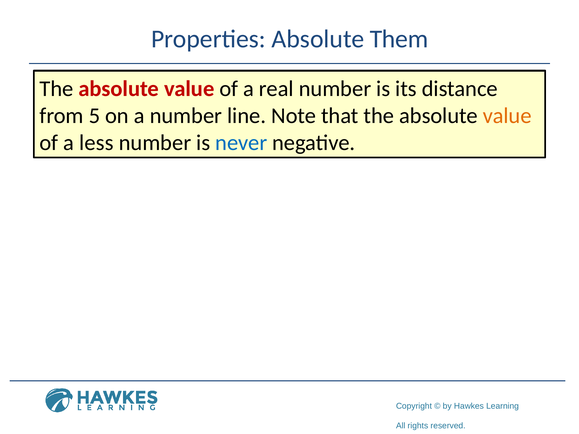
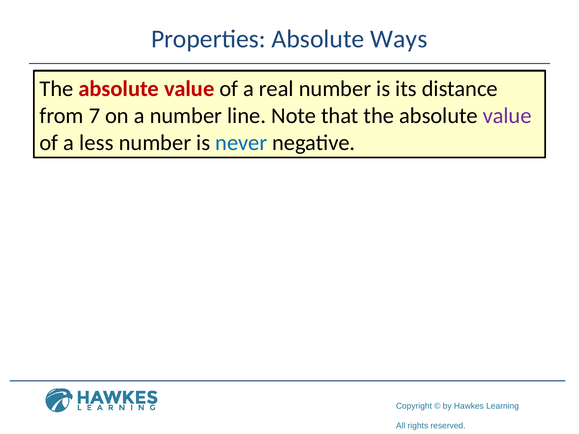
Them: Them -> Ways (399, 39)
5: 5 -> 7 (94, 116)
value colour: orange -> purple (507, 116)
